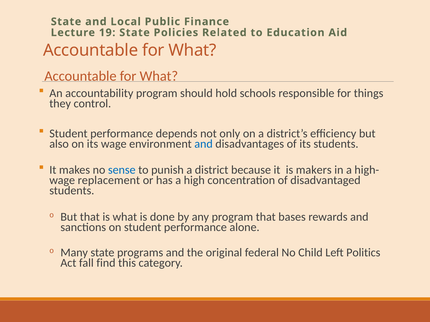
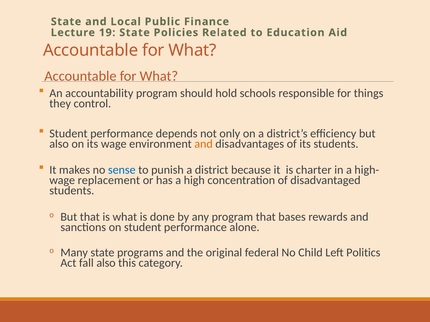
and colour: blue -> orange (204, 144)
makers: makers -> charter (314, 170)
fall find: find -> also (106, 263)
